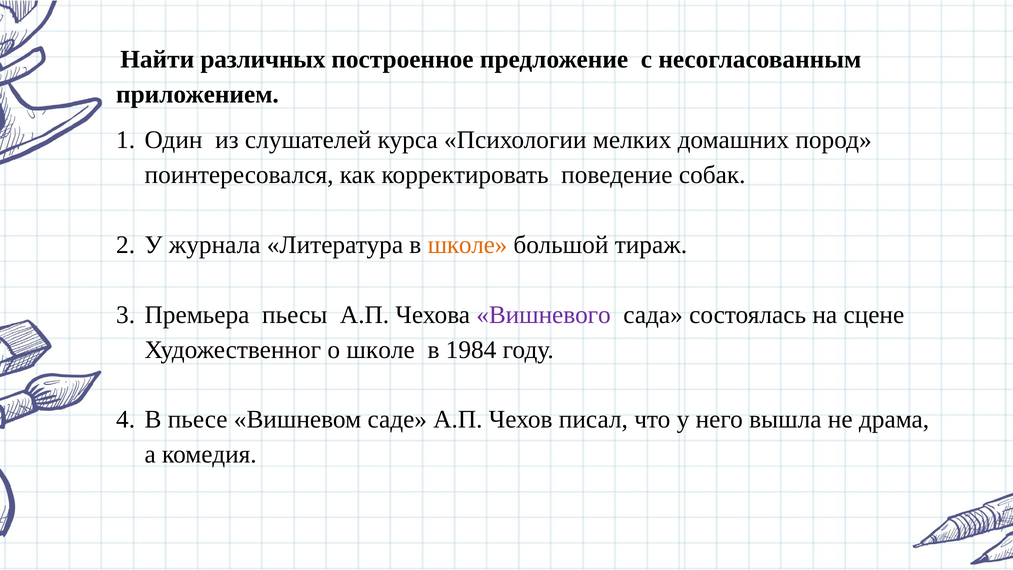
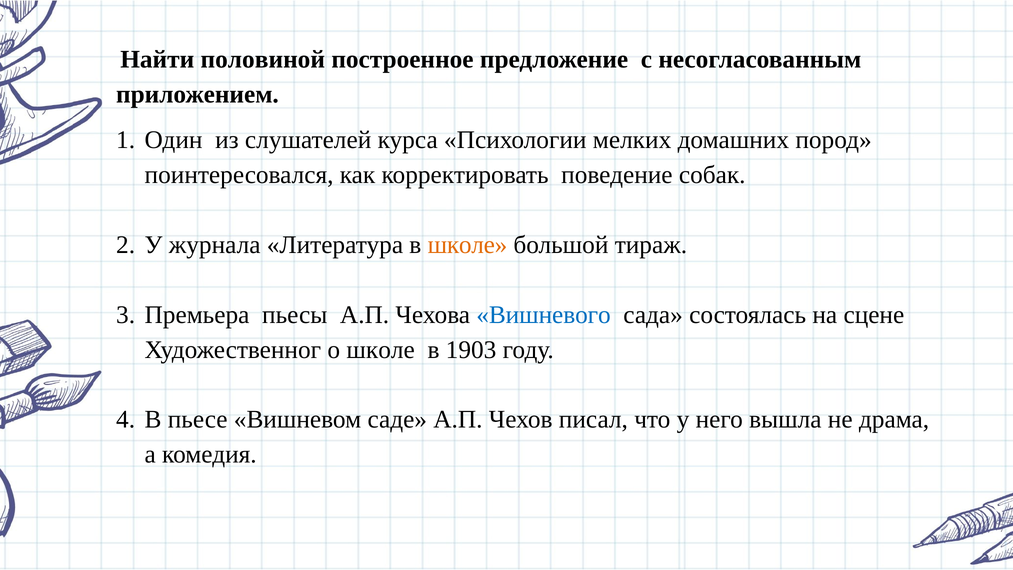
различных: различных -> половиной (263, 60)
Вишневого colour: purple -> blue (544, 315)
1984: 1984 -> 1903 (471, 350)
